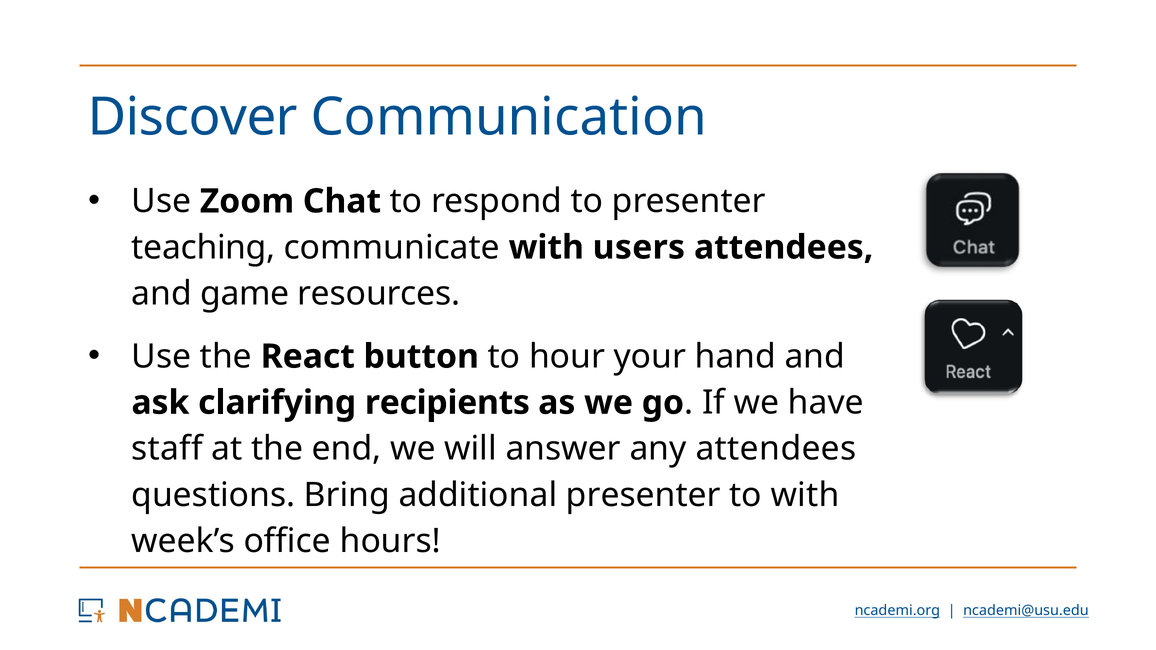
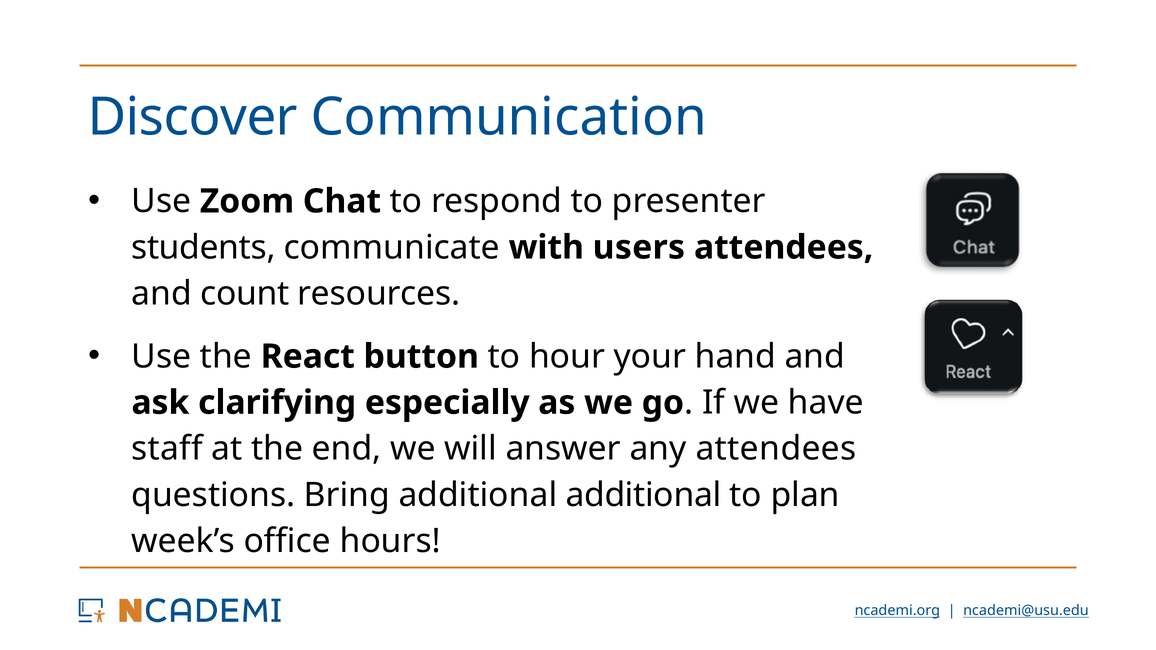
teaching: teaching -> students (203, 248)
game: game -> count (245, 294)
recipients: recipients -> especially (447, 403)
additional presenter: presenter -> additional (643, 495)
to with: with -> plan (805, 495)
